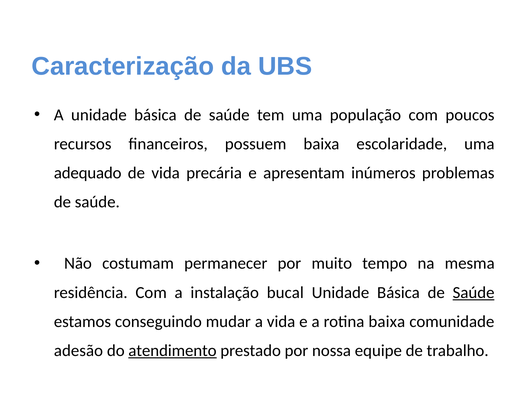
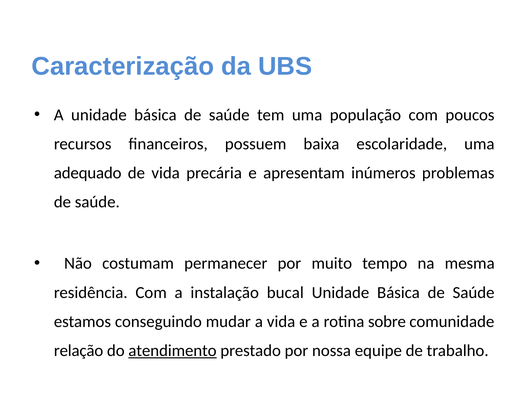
Saúde underline: present -> none (474, 293)
rotina baixa: baixa -> sobre (387, 322)
adesão: adesão -> relação (79, 351)
